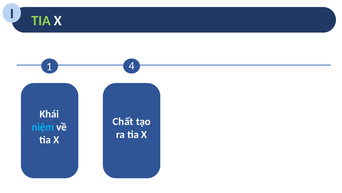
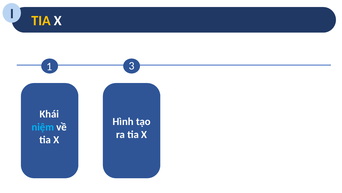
TIA colour: light green -> yellow (41, 21)
4: 4 -> 3 (132, 66)
Chất: Chất -> Hình (123, 121)
